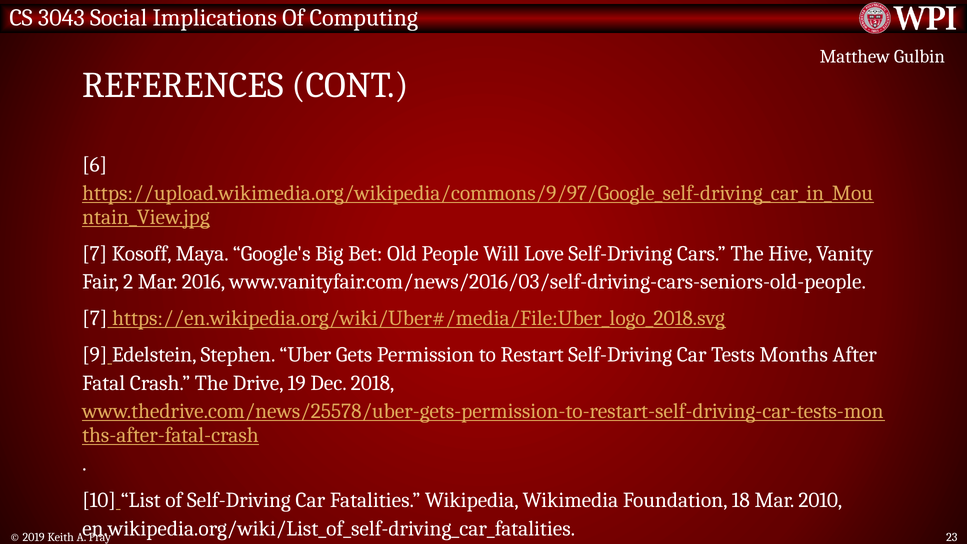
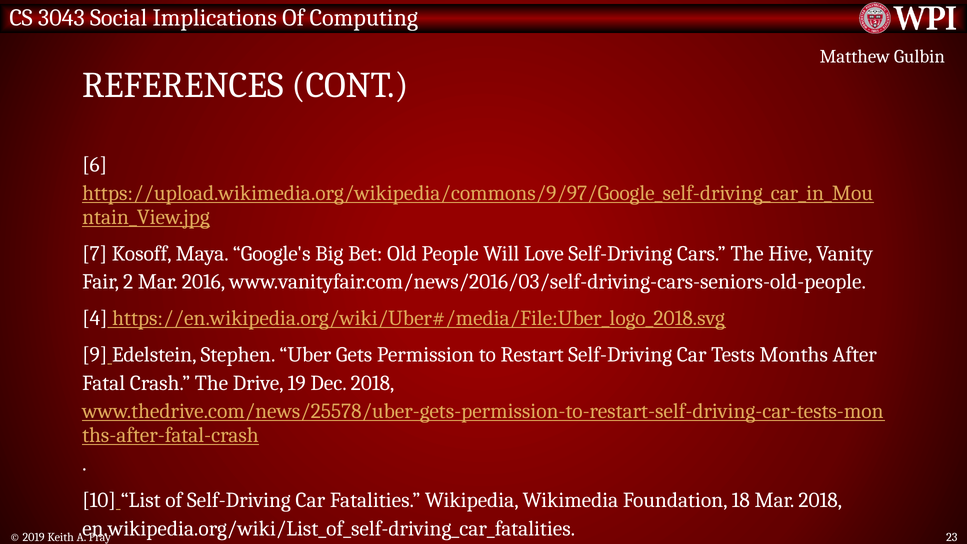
7: 7 -> 4 (95, 318)
Mar 2010: 2010 -> 2018 (820, 500)
